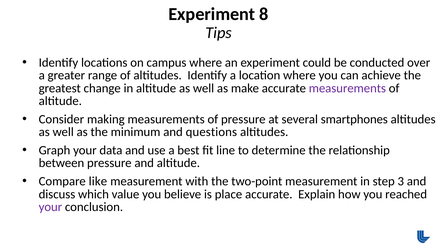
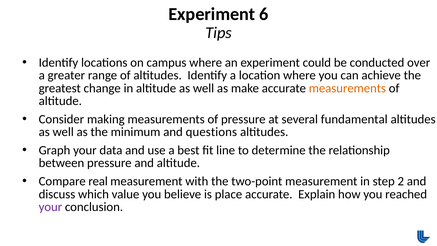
8: 8 -> 6 (264, 14)
measurements colour: purple -> orange (347, 88)
smartphones: smartphones -> fundamental (354, 119)
like: like -> real (98, 181)
3: 3 -> 2 (401, 181)
